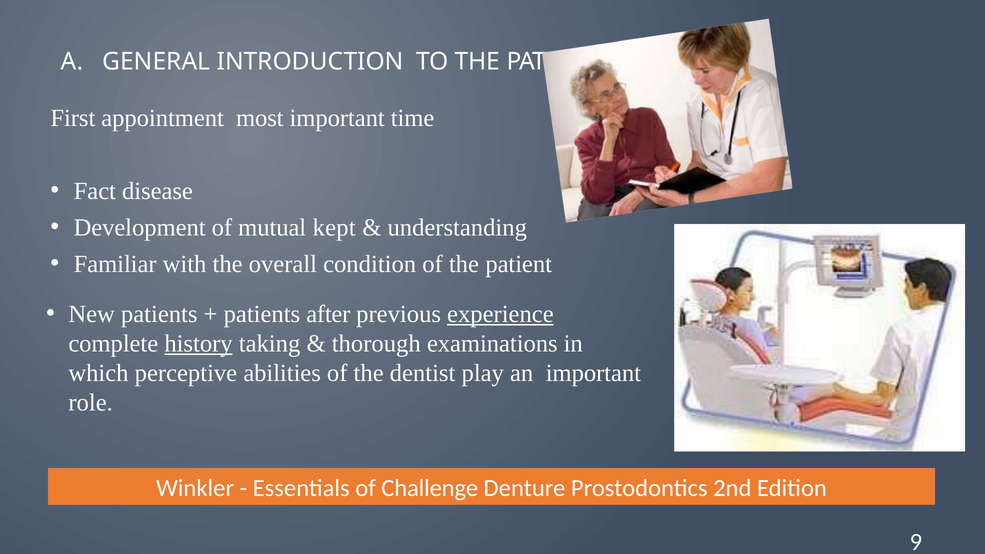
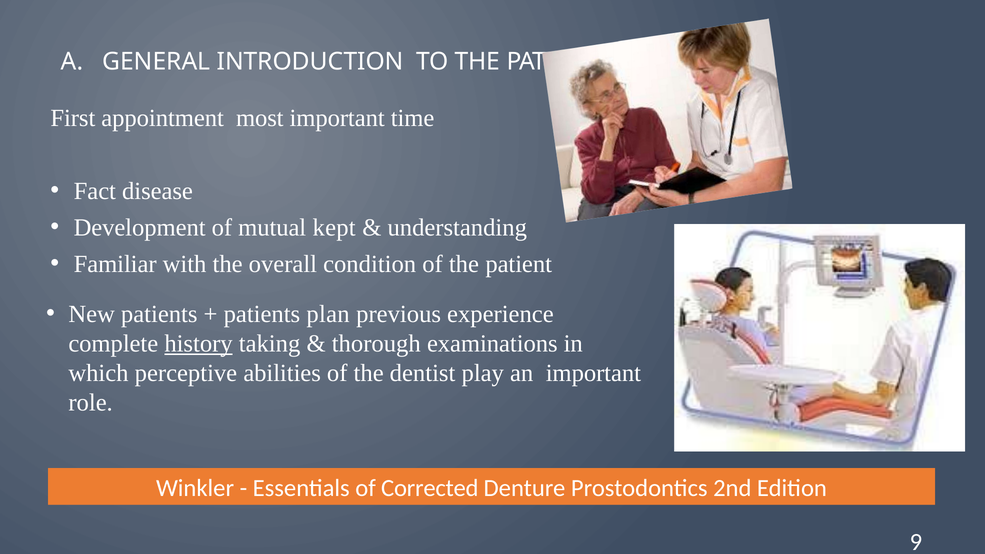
after: after -> plan (328, 314)
experience underline: present -> none (500, 314)
Challenge: Challenge -> Corrected (430, 488)
